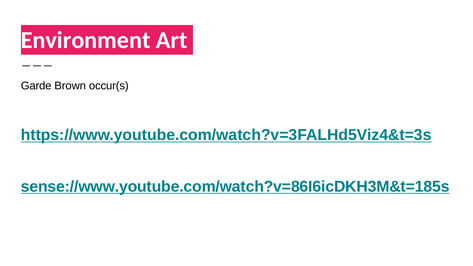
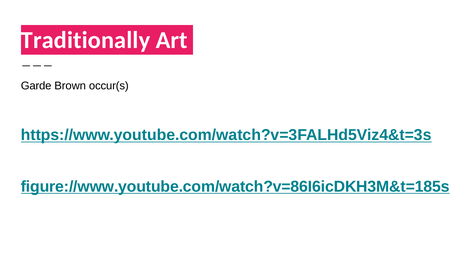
Environment: Environment -> Traditionally (86, 40)
sense://www.youtube.com/watch?v=86I6icDKH3M&t=185s: sense://www.youtube.com/watch?v=86I6icDKH3M&t=185s -> figure://www.youtube.com/watch?v=86I6icDKH3M&t=185s (235, 187)
